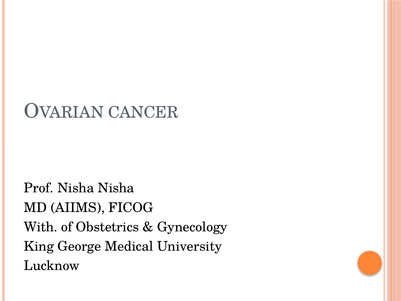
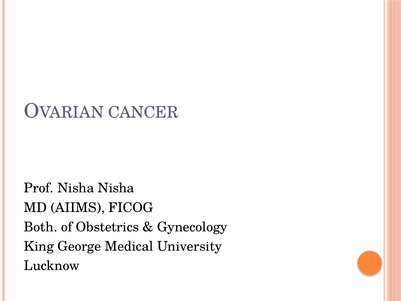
With: With -> Both (41, 227)
